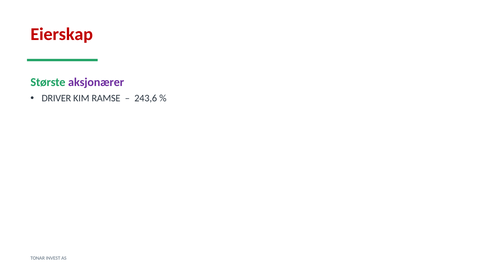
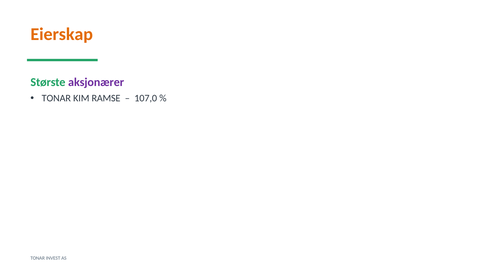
Eierskap colour: red -> orange (62, 34)
DRIVER: DRIVER -> TONAR (56, 98)
243,6: 243,6 -> 107,0 (146, 98)
